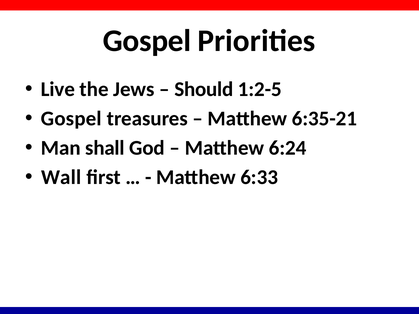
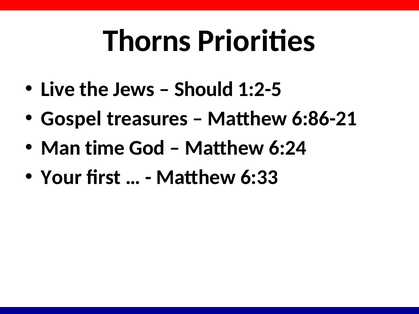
Gospel: Gospel -> Thorns (147, 41)
6:35-21: 6:35-21 -> 6:86-21 (324, 119)
shall: shall -> time (105, 148)
Wall: Wall -> Your (61, 177)
